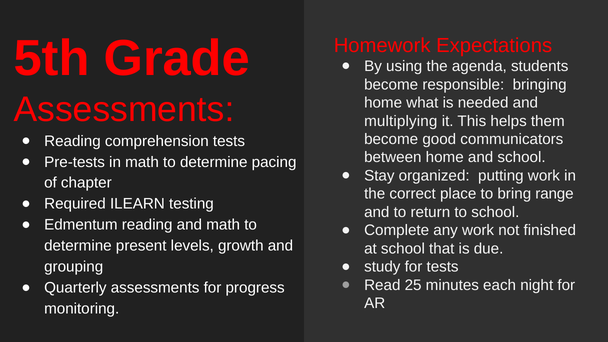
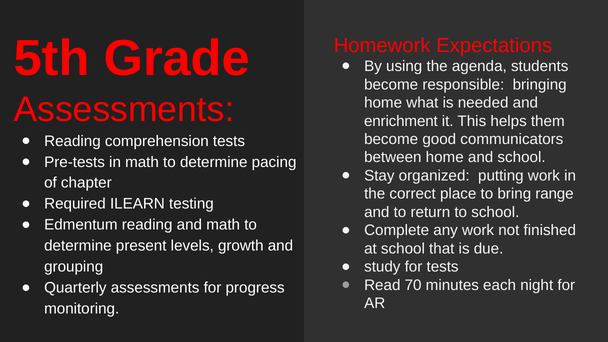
multiplying: multiplying -> enrichment (401, 121)
25: 25 -> 70 (413, 285)
